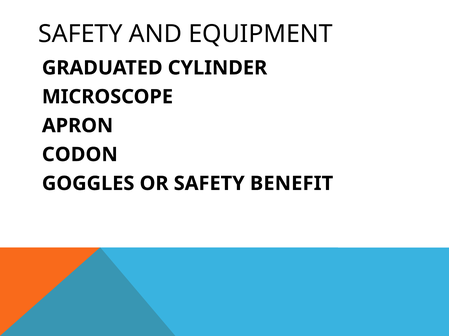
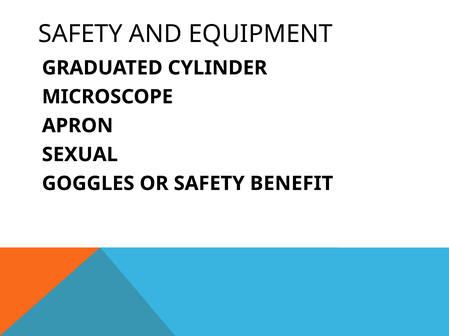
CODON: CODON -> SEXUAL (80, 155)
